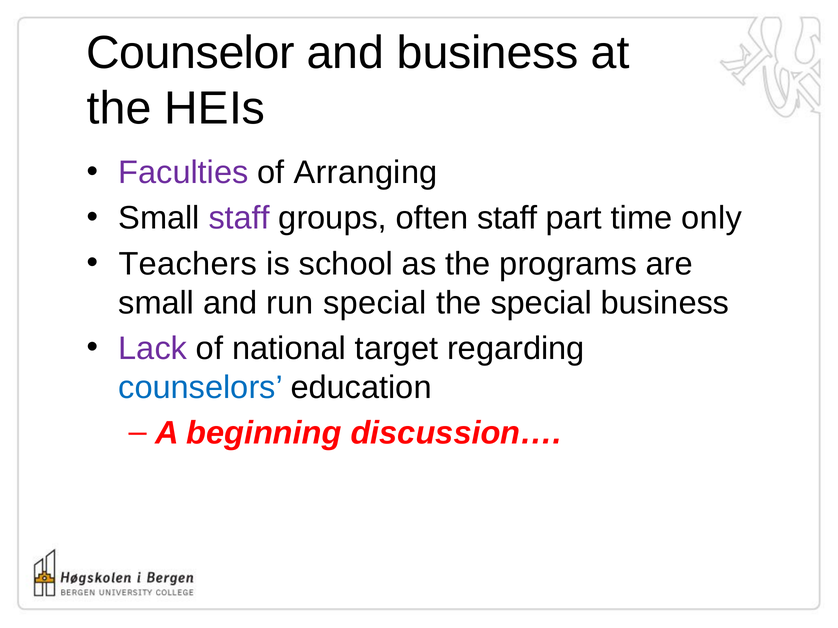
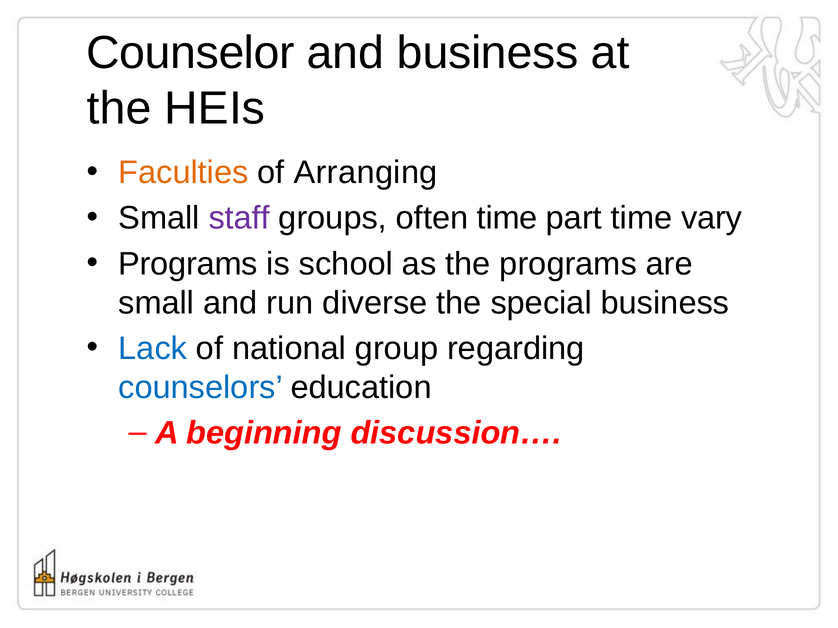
Faculties colour: purple -> orange (183, 173)
often staff: staff -> time (507, 218)
only: only -> vary (712, 218)
Teachers: Teachers -> Programs (188, 264)
run special: special -> diverse (375, 303)
Lack colour: purple -> blue (153, 349)
target: target -> group (397, 349)
